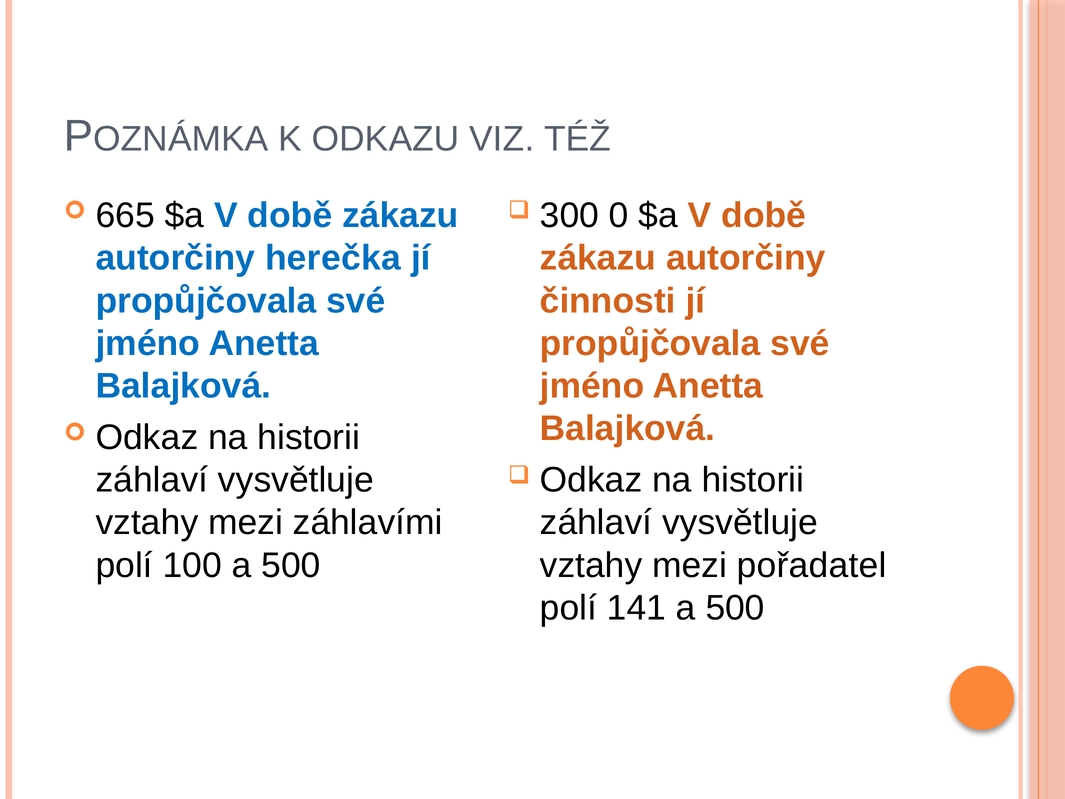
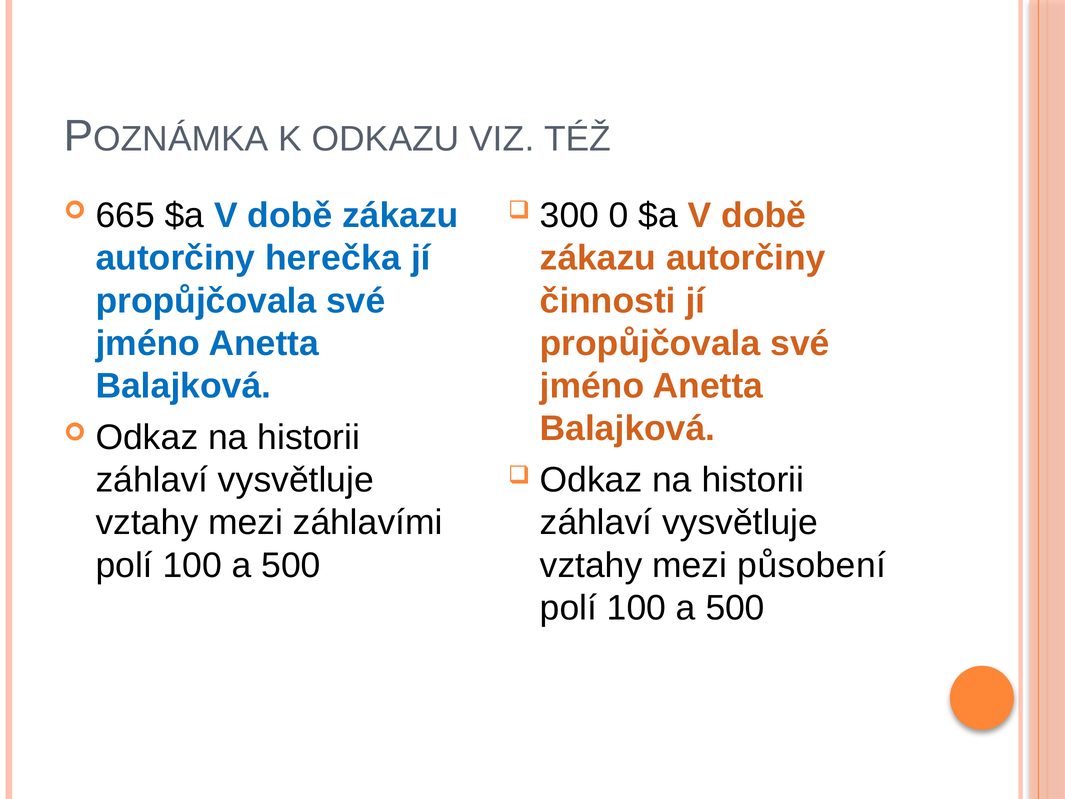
pořadatel: pořadatel -> působení (812, 565)
141: 141 -> 100 (636, 608)
